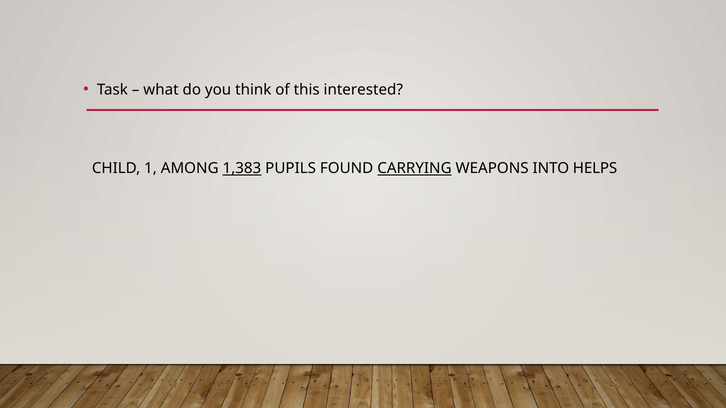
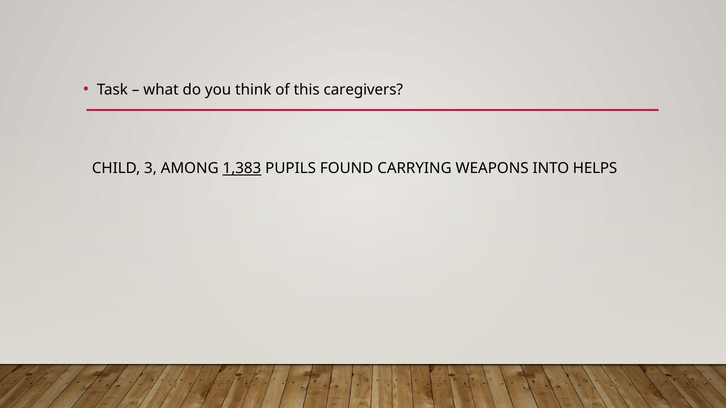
interested: interested -> caregivers (363, 90)
1: 1 -> 3 (150, 168)
CARRYING underline: present -> none (414, 168)
